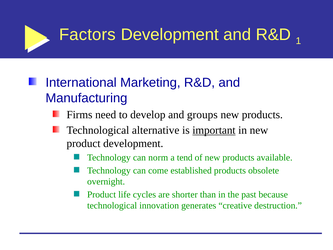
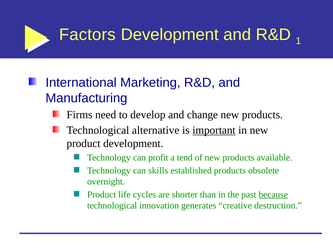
groups: groups -> change (202, 115)
norm: norm -> profit (158, 157)
come: come -> skills (158, 170)
because underline: none -> present (273, 194)
